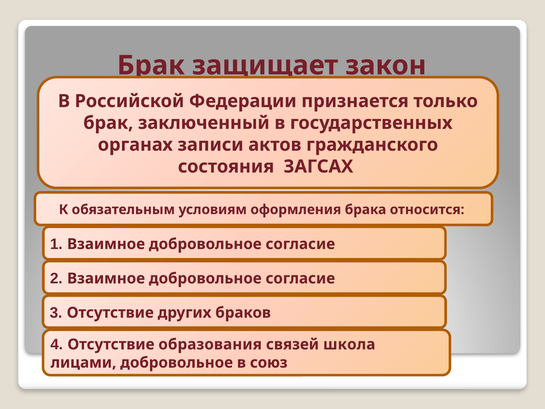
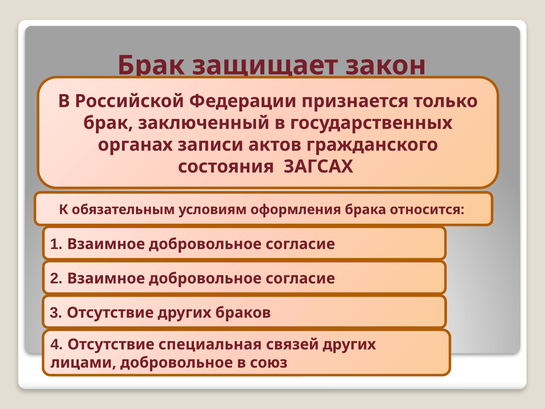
образования: образования -> специальная (210, 344)
связей школа: школа -> других (349, 344)
